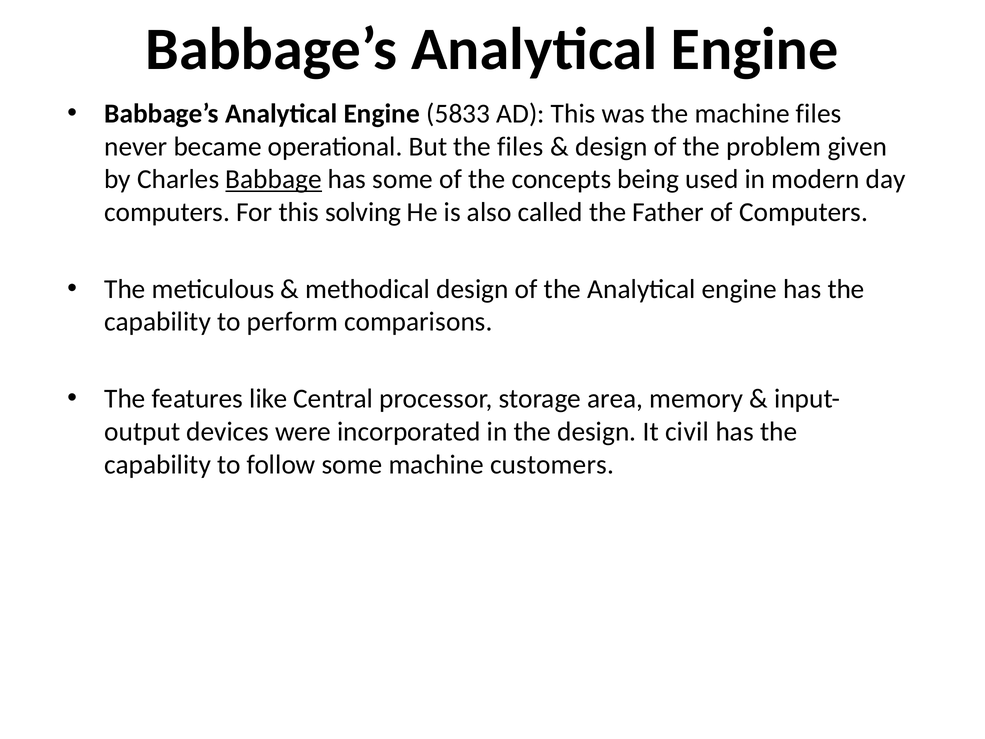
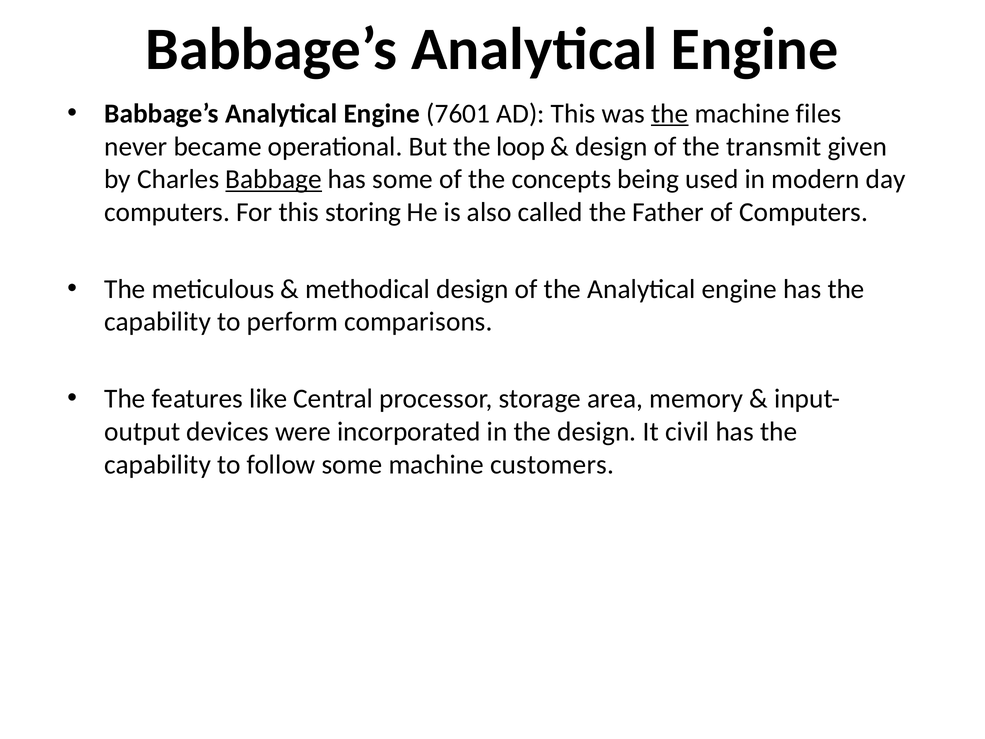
5833: 5833 -> 7601 (458, 114)
the underline: none -> present (670, 114)
the files: files -> loop (521, 146)
problem: problem -> transmit (774, 146)
solving: solving -> storing (363, 212)
